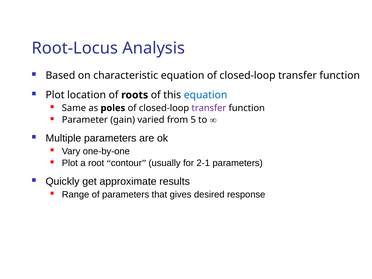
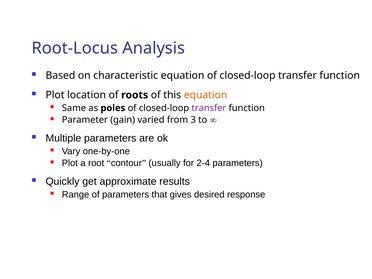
equation colour: blue -> orange (206, 95)
5: 5 -> 3 (193, 120)
2-1: 2-1 -> 2-4 (203, 163)
